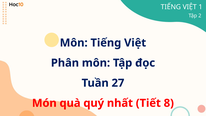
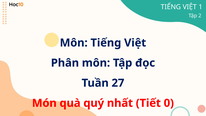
8: 8 -> 0 (169, 103)
